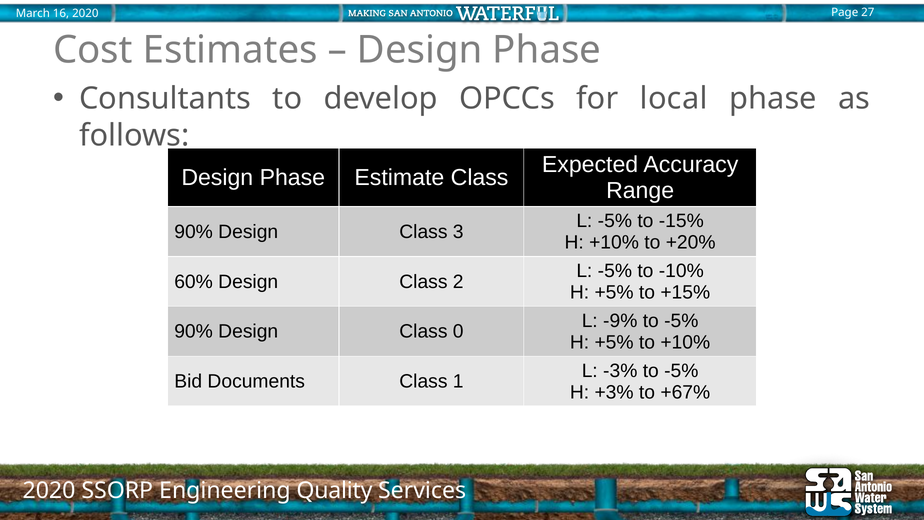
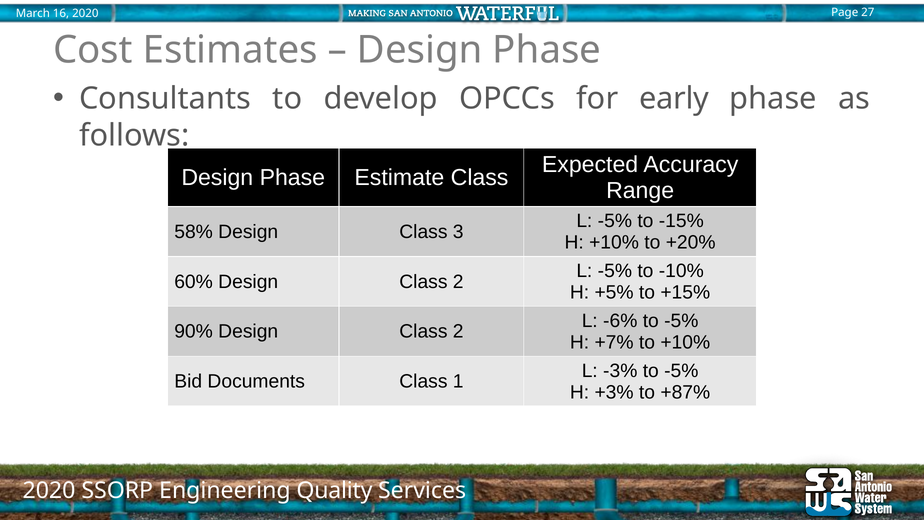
local: local -> early (674, 99)
90%: 90% -> 58% (194, 232)
-9%: -9% -> -6% (620, 321)
90% Design Class 0: 0 -> 2 (458, 331)
+5%: +5% -> +7% (614, 342)
+67%: +67% -> +87% (685, 392)
